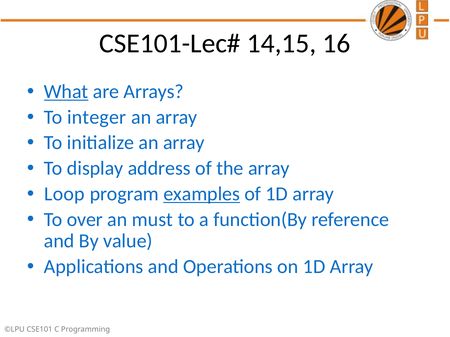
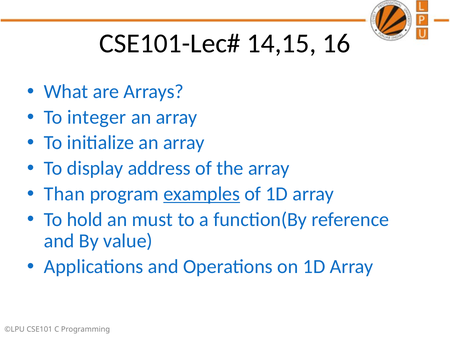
What underline: present -> none (66, 92)
Loop: Loop -> Than (64, 194)
over: over -> hold (85, 220)
